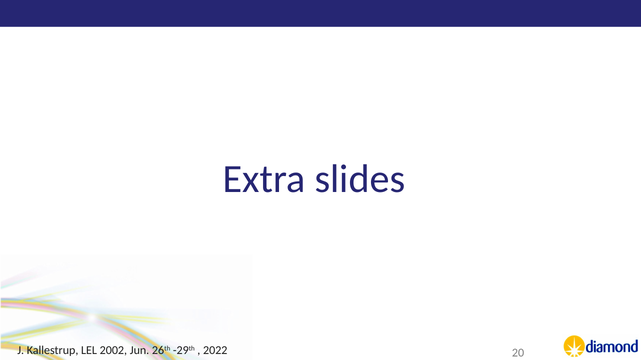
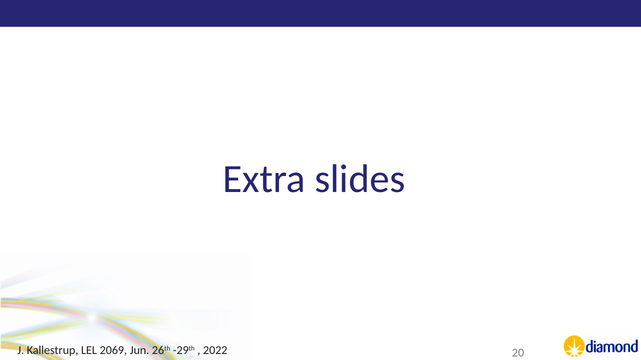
2002: 2002 -> 2069 (113, 351)
